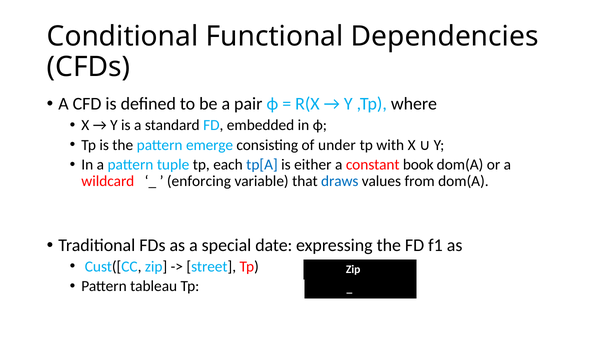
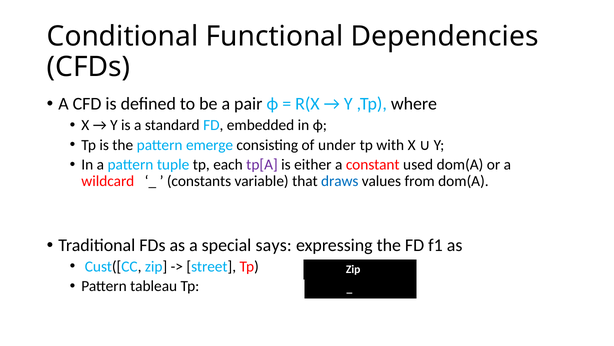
tp[A colour: blue -> purple (262, 165)
book: book -> used (418, 165)
enforcing: enforcing -> constants (199, 181)
date: date -> says (274, 245)
